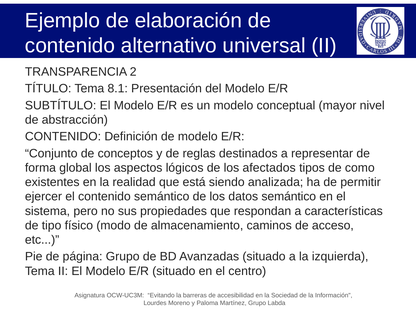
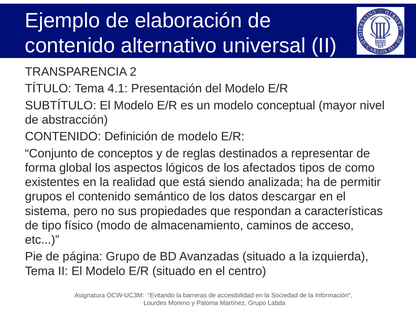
8.1: 8.1 -> 4.1 (118, 89)
ejercer: ejercer -> grupos (43, 197)
datos semántico: semántico -> descargar (289, 197)
